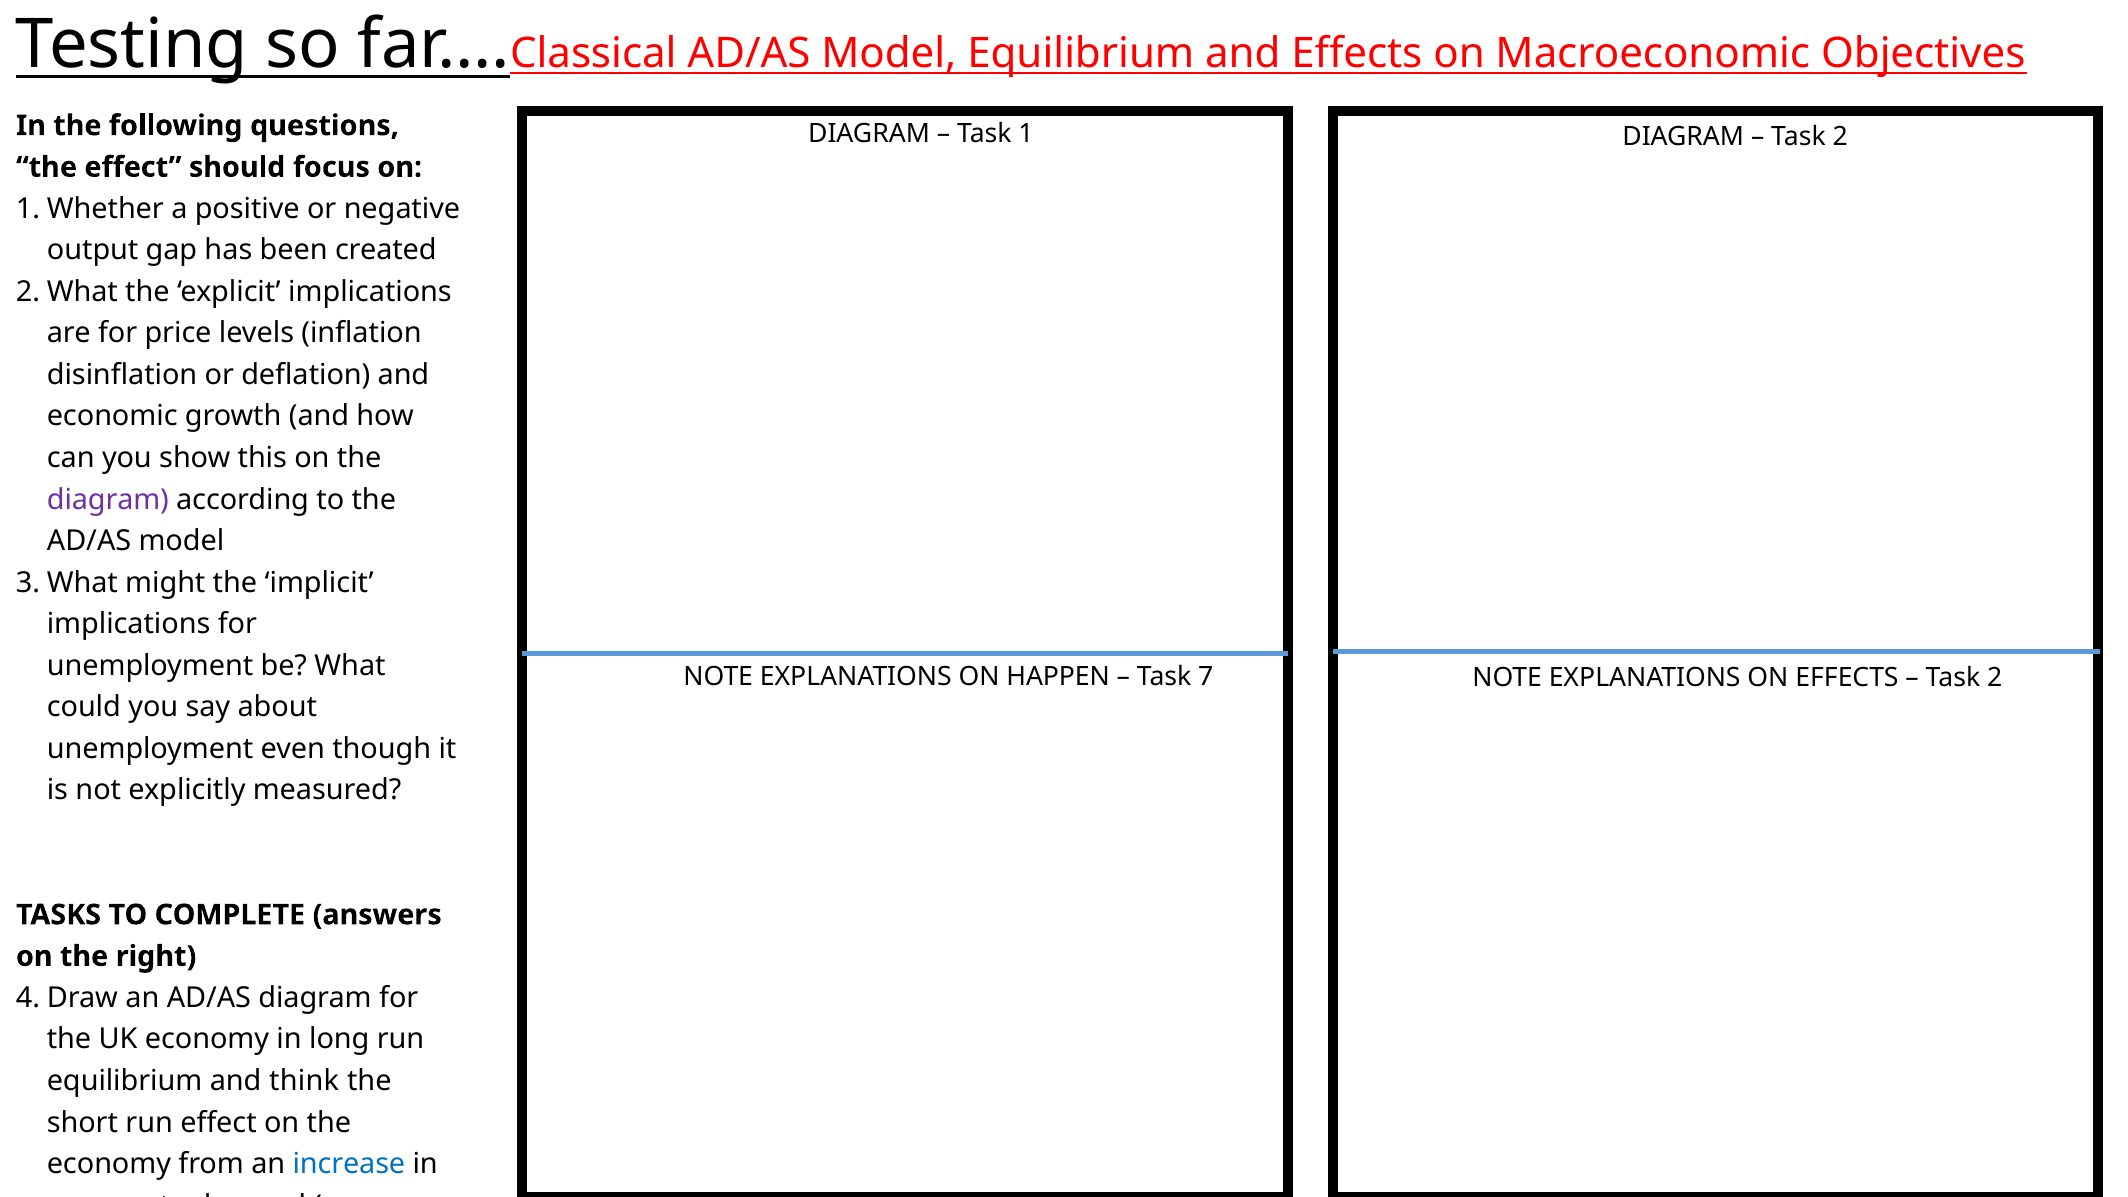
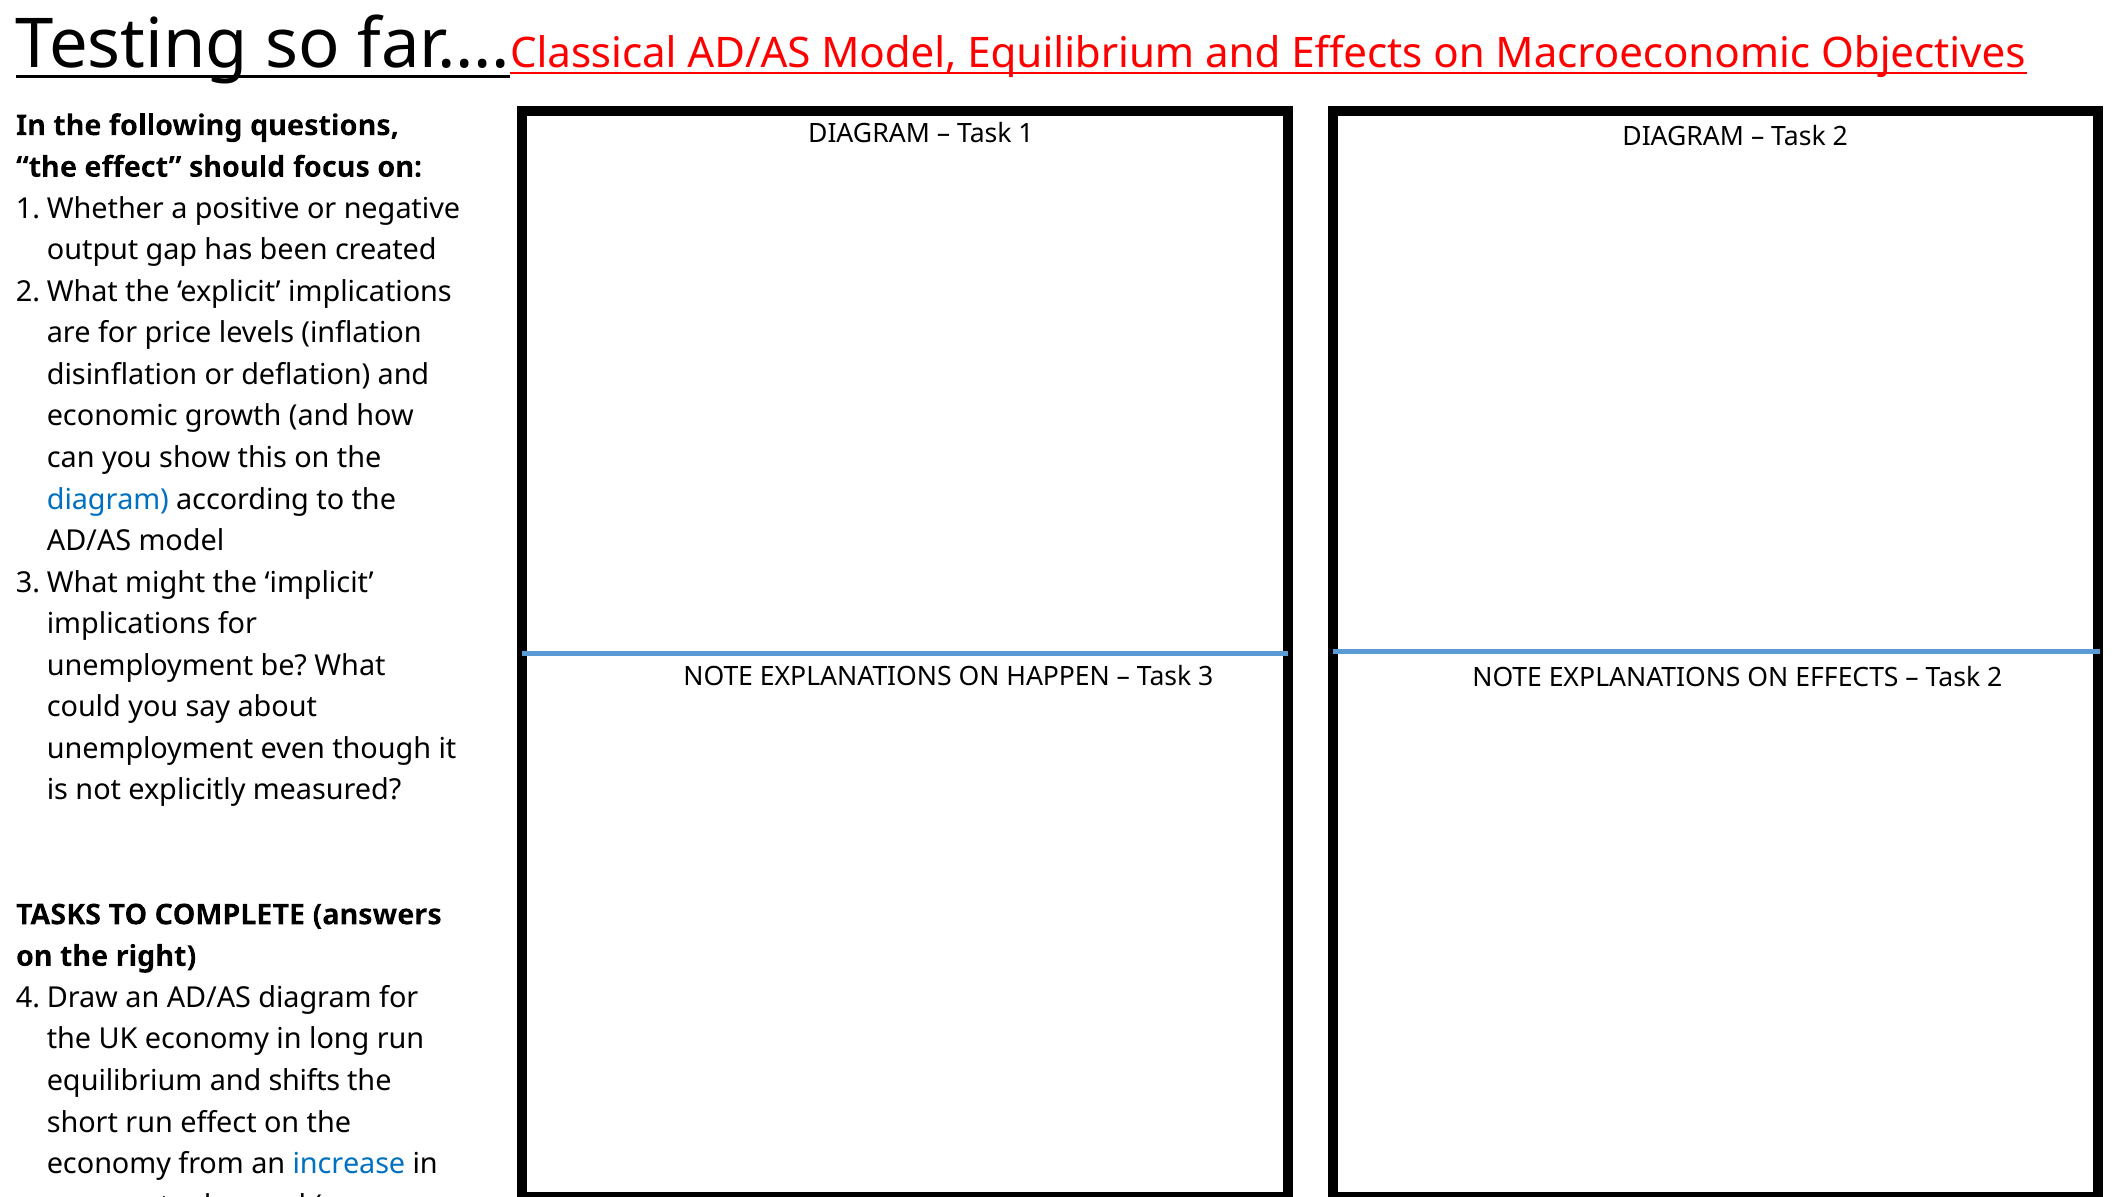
diagram colour: purple -> blue (108, 500)
7: 7 -> 3 (1206, 677)
think: think -> shifts (304, 1081)
